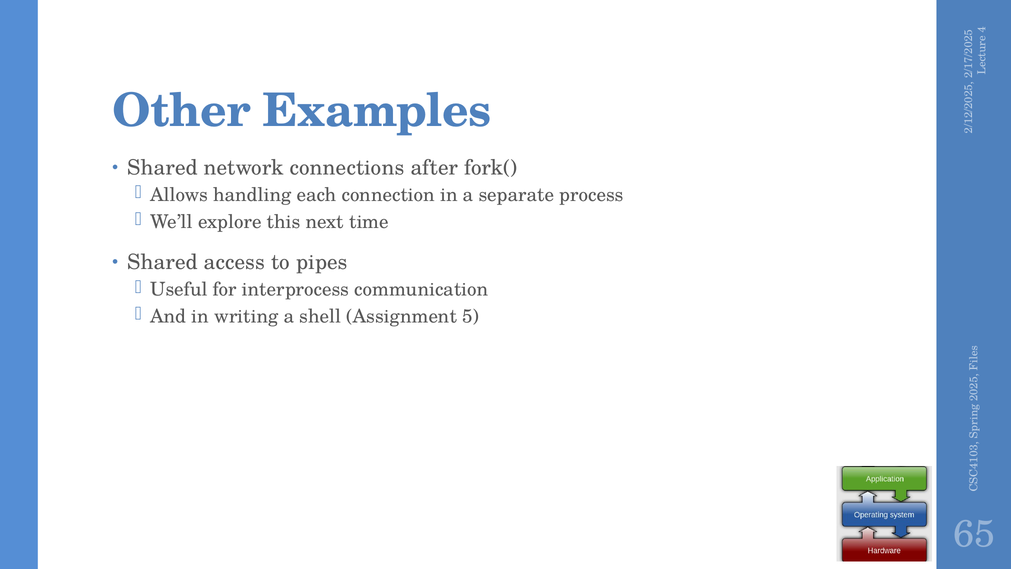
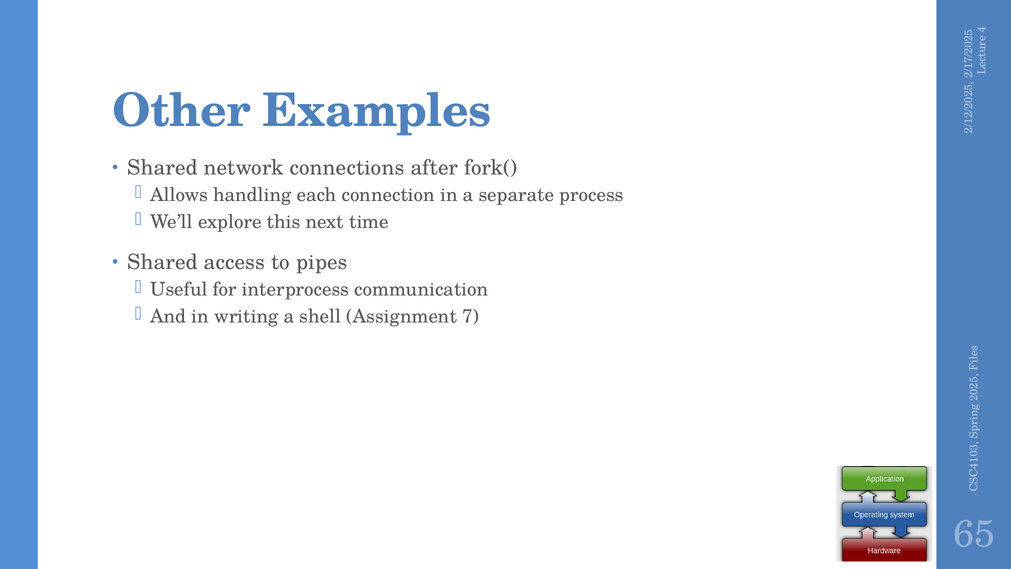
Assignment 5: 5 -> 7 (471, 316)
